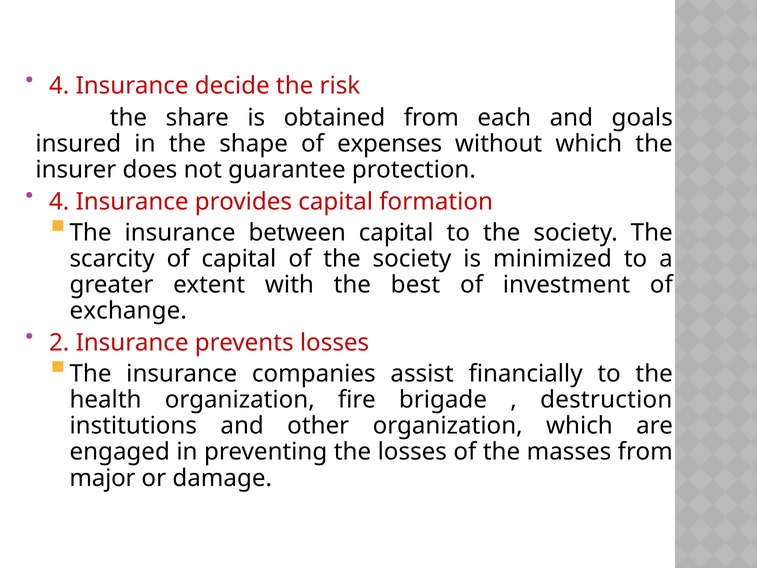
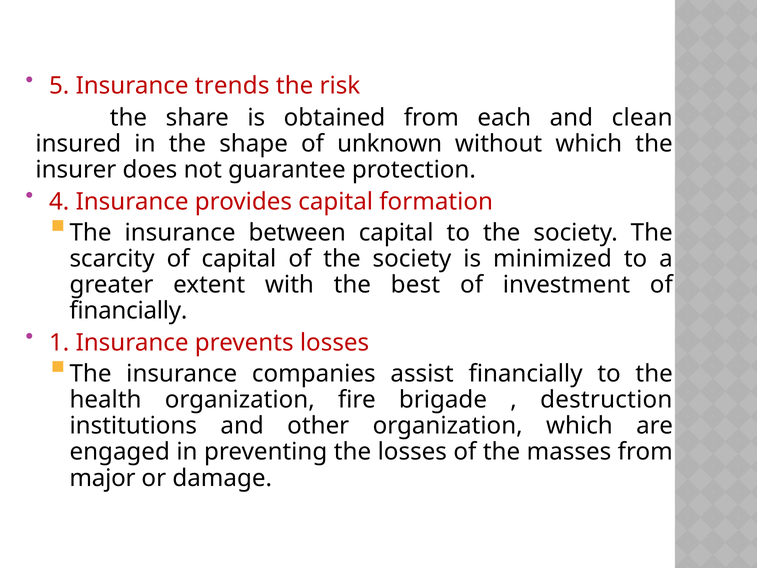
4: 4 -> 5 (59, 86)
decide: decide -> trends (232, 86)
goals: goals -> clean (642, 118)
expenses: expenses -> unknown (390, 144)
exchange: exchange -> financially (128, 311)
2: 2 -> 1 (59, 343)
